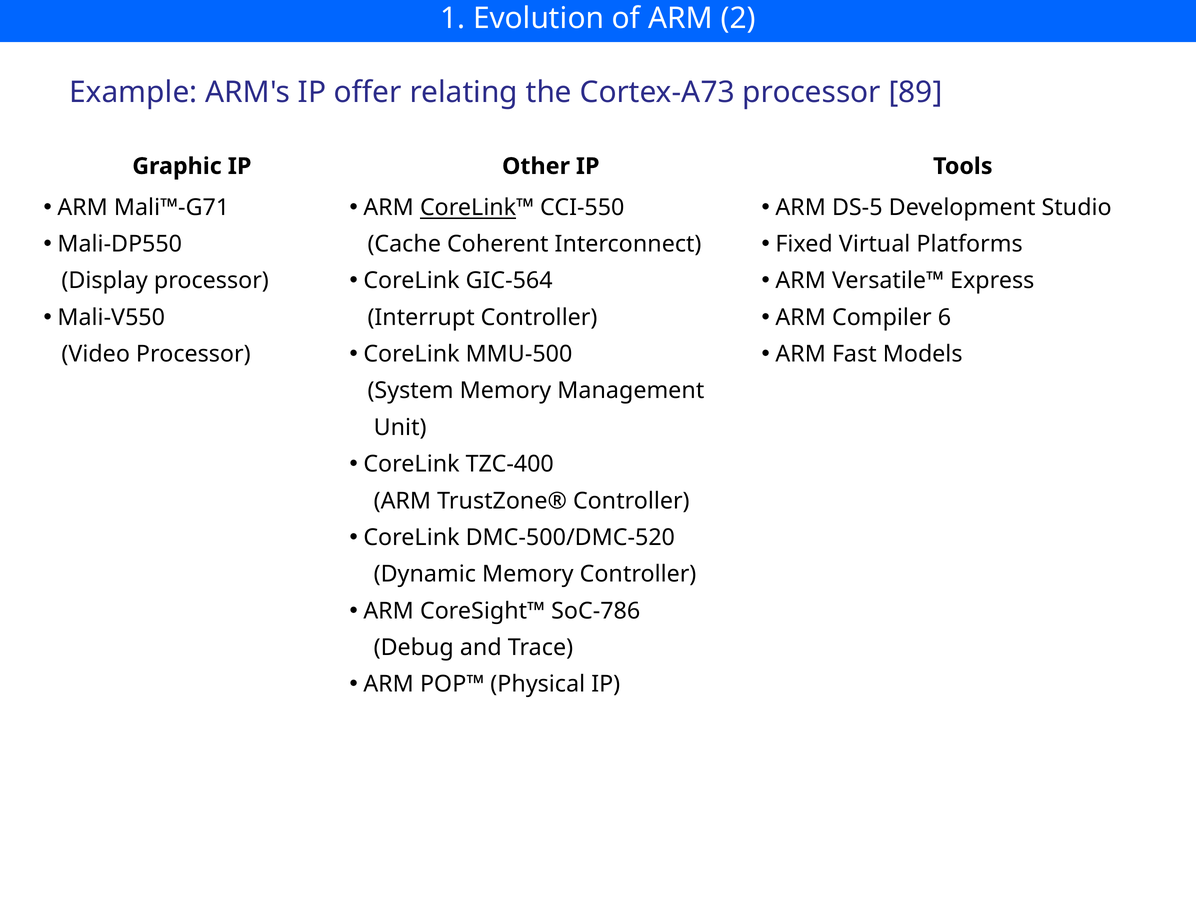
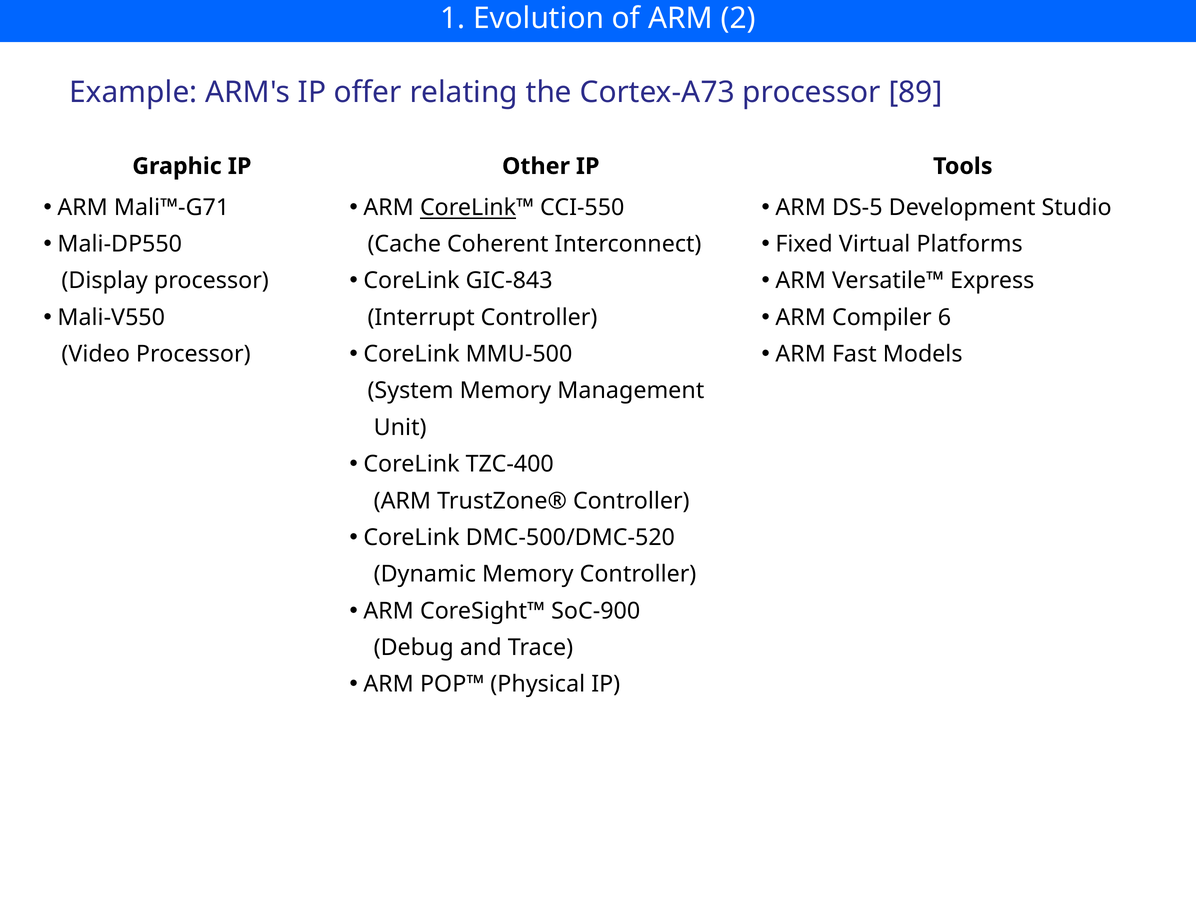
GIC-564: GIC-564 -> GIC-843 (509, 281)
SoC-786: SoC-786 -> SoC-900 (596, 611)
